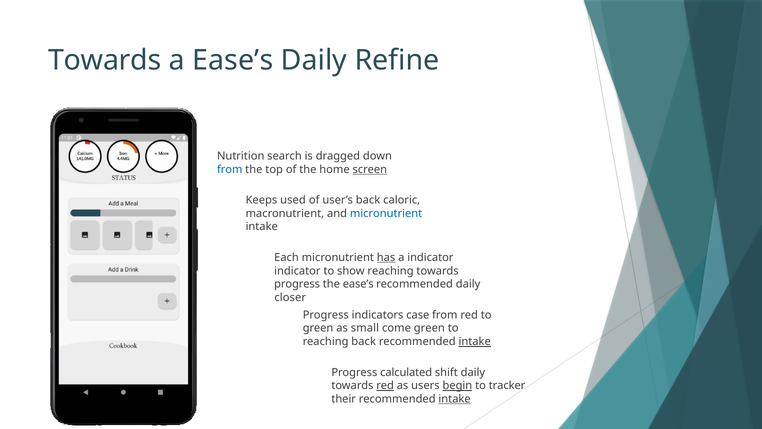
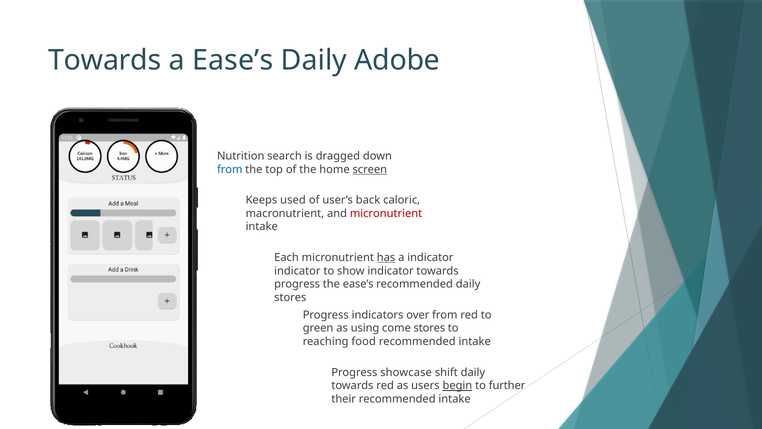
Refine: Refine -> Adobe (397, 60)
micronutrient colour: blue -> red (386, 213)
show reaching: reaching -> indicator (391, 271)
closer: closer -> stores (290, 297)
case: case -> over (418, 315)
small: small -> using (365, 328)
come green: green -> stores (429, 328)
reaching back: back -> food (364, 341)
intake underline: present -> none (475, 341)
calculated: calculated -> showcase (406, 372)
red underline: present -> none (385, 385)
tracker: tracker -> further (507, 385)
intake underline: present -> none (455, 399)
